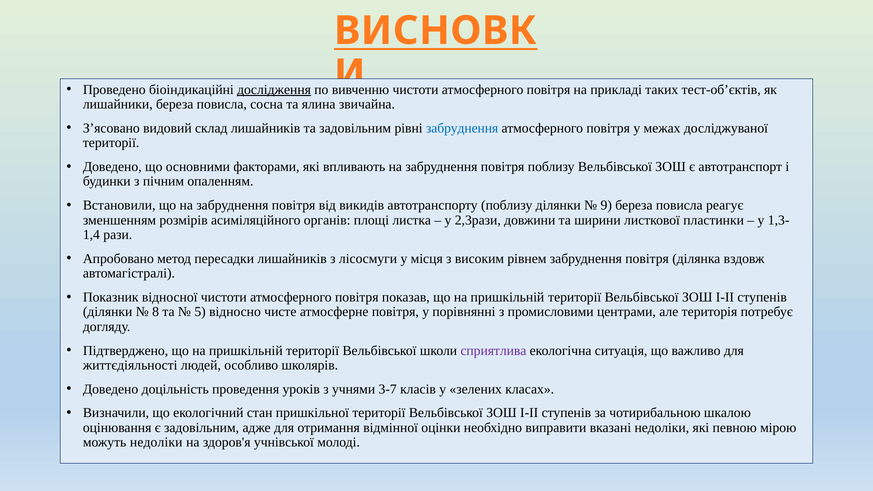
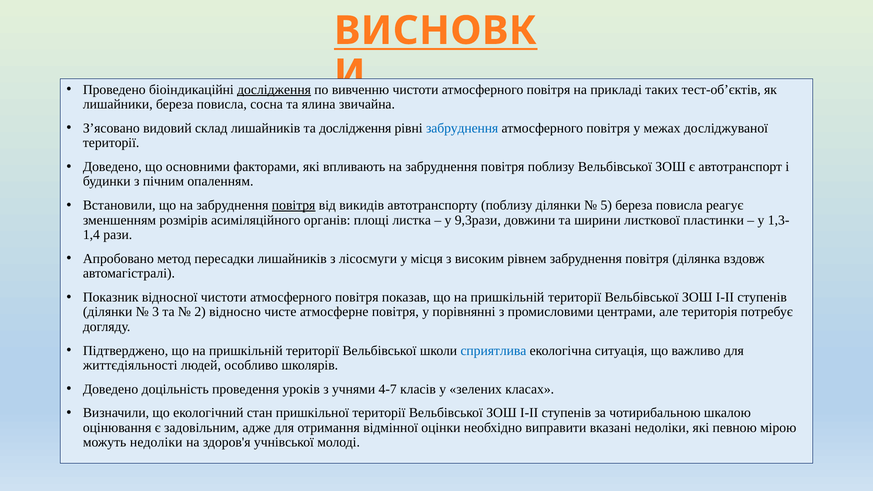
та задовільним: задовільним -> дослідження (355, 128)
повітря underline: none -> present (294, 205)
9: 9 -> 5 (606, 205)
2,3рази: 2,3рази -> 9,3рази (478, 220)
8: 8 -> 3 (156, 312)
5: 5 -> 2 (200, 312)
сприятлива colour: purple -> blue (493, 351)
3-7: 3-7 -> 4-7 (388, 389)
